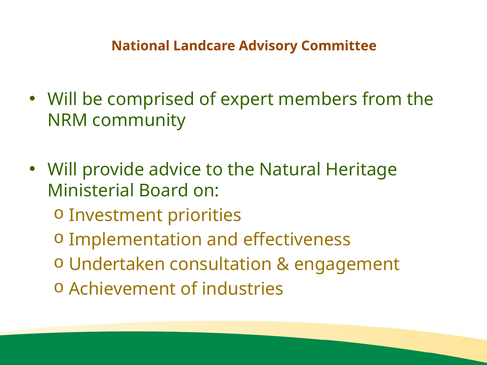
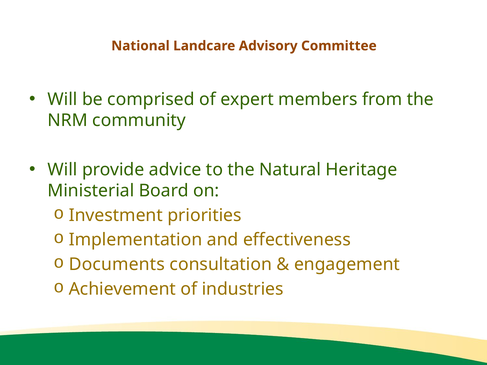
Undertaken: Undertaken -> Documents (117, 265)
